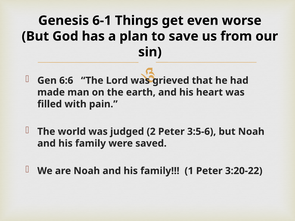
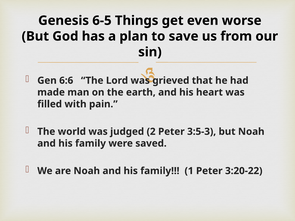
6-1: 6-1 -> 6-5 (102, 21)
3:5-6: 3:5-6 -> 3:5-3 (202, 132)
